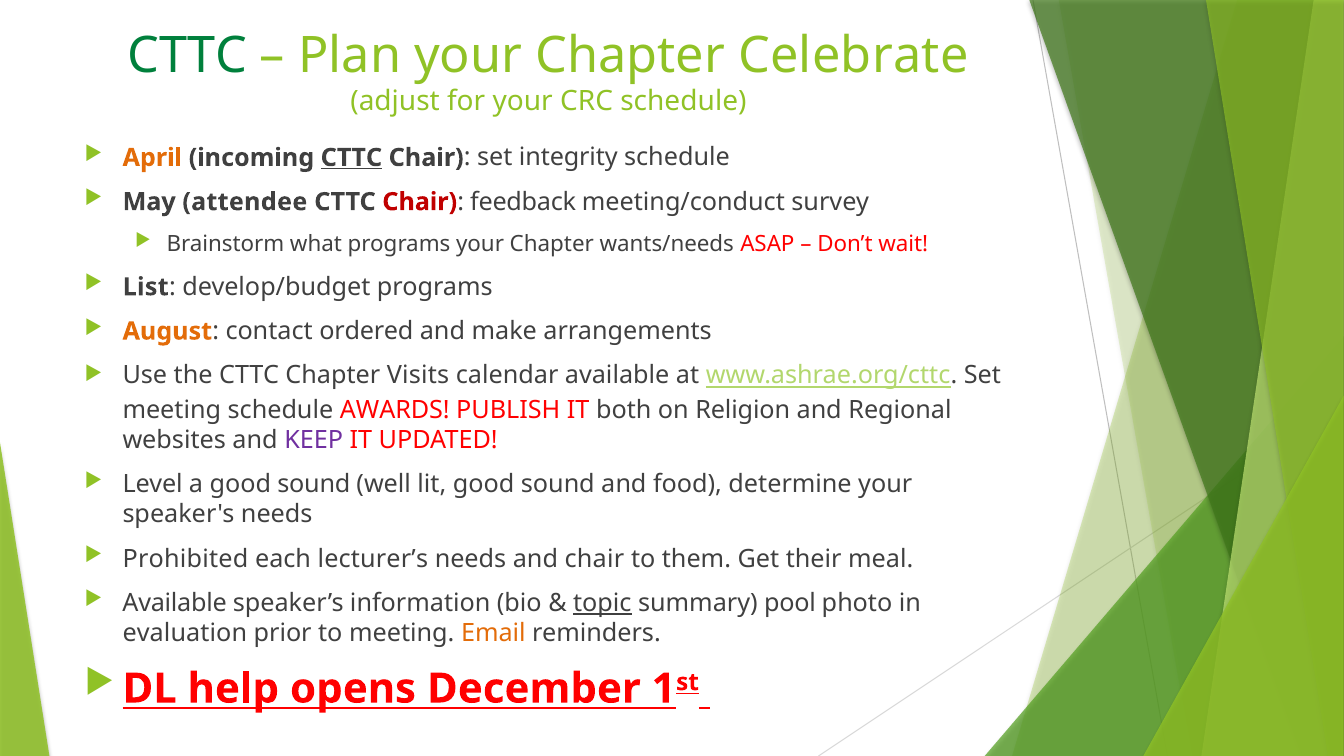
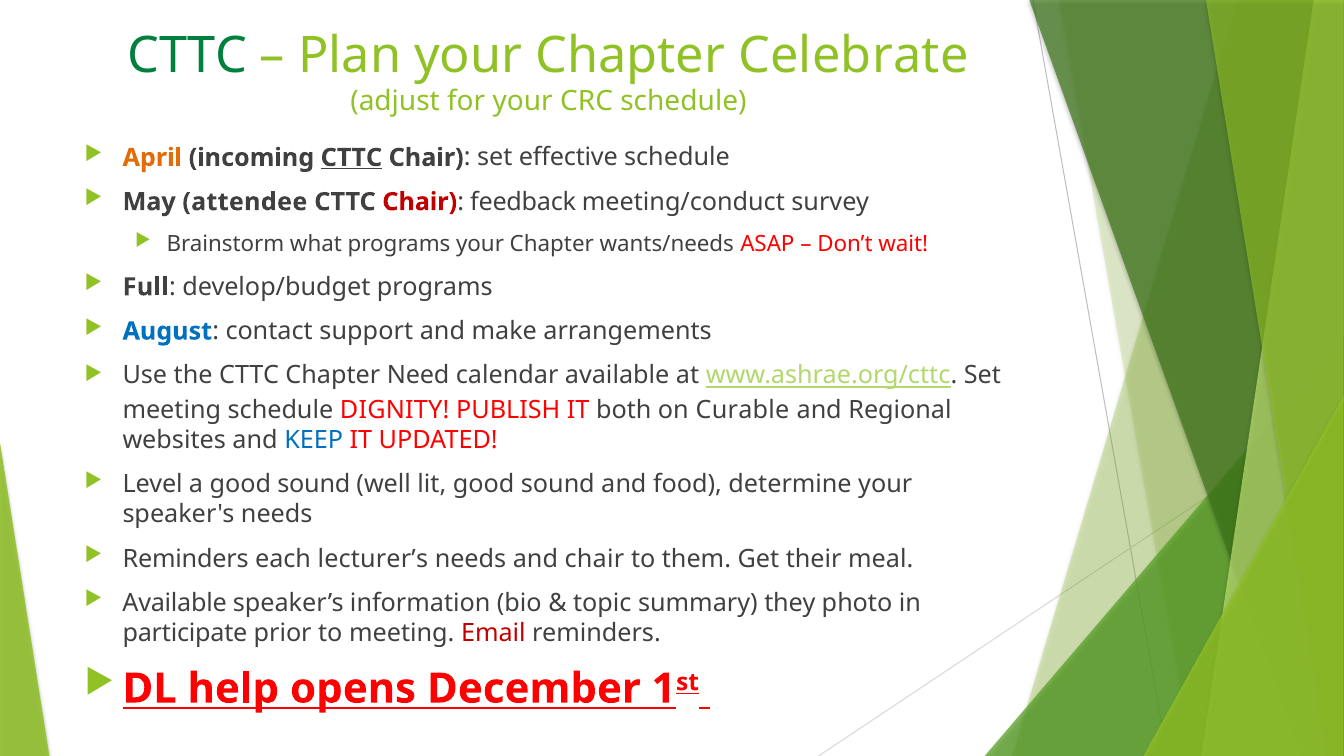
integrity: integrity -> effective (568, 158)
List: List -> Full (146, 287)
August colour: orange -> blue (167, 331)
ordered: ordered -> support (366, 331)
Visits: Visits -> Need (418, 375)
AWARDS: AWARDS -> DIGNITY (395, 410)
Religion: Religion -> Curable (743, 410)
KEEP colour: purple -> blue (314, 440)
Prohibited: Prohibited -> Reminders (186, 559)
topic underline: present -> none (602, 603)
pool: pool -> they (790, 603)
evaluation: evaluation -> participate (185, 633)
Email colour: orange -> red (493, 633)
